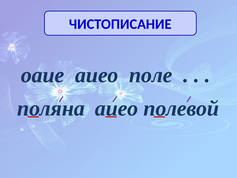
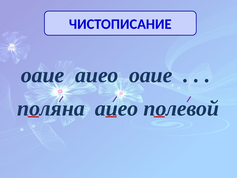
аиео поле: поле -> оаие (151, 75)
